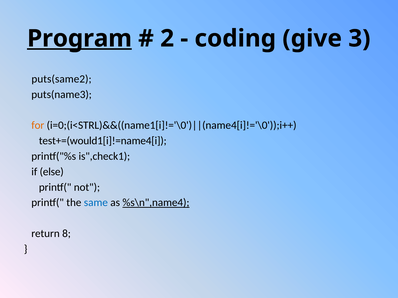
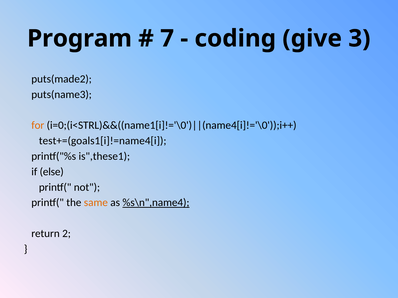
Program underline: present -> none (80, 39)
2: 2 -> 7 (167, 39)
puts(same2: puts(same2 -> puts(made2 (62, 79)
test+=(would1[i]!=name4[i: test+=(would1[i]!=name4[i -> test+=(goals1[i]!=name4[i (103, 141)
is",check1: is",check1 -> is",these1 (104, 156)
same colour: blue -> orange (96, 203)
8: 8 -> 2 (66, 234)
